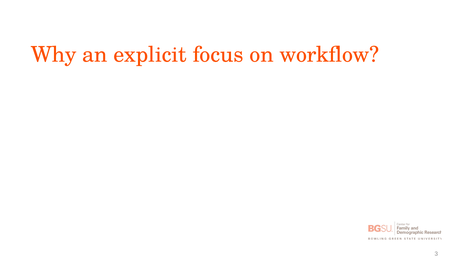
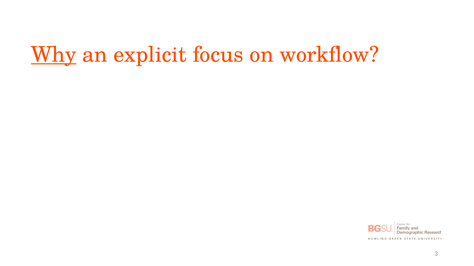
Why underline: none -> present (54, 55)
